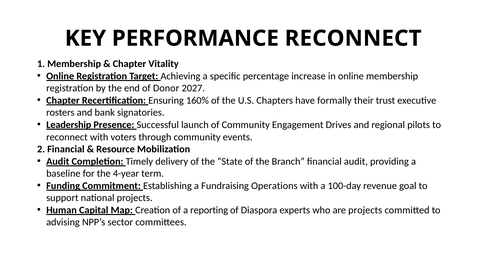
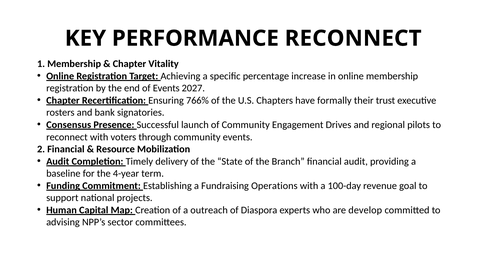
of Donor: Donor -> Events (166, 88)
160%: 160% -> 766% (197, 100)
Leadership: Leadership -> Consensus (69, 125)
reporting: reporting -> outreach (209, 210)
are projects: projects -> develop (365, 210)
